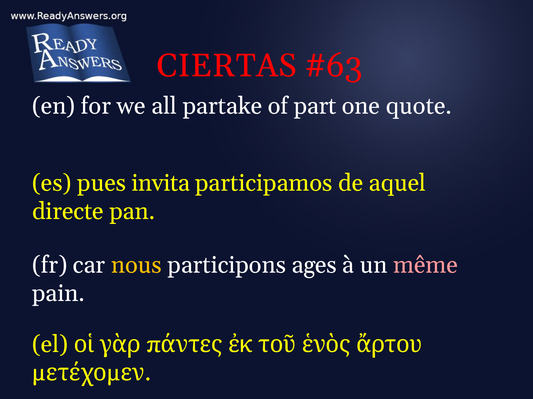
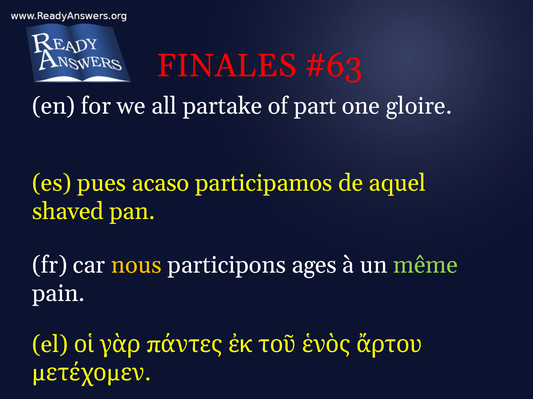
CIERTAS: CIERTAS -> FINALES (227, 66)
quote: quote -> gloire (419, 106)
invita: invita -> acaso (161, 183)
directe: directe -> shaved (68, 212)
même colour: pink -> light green (426, 266)
